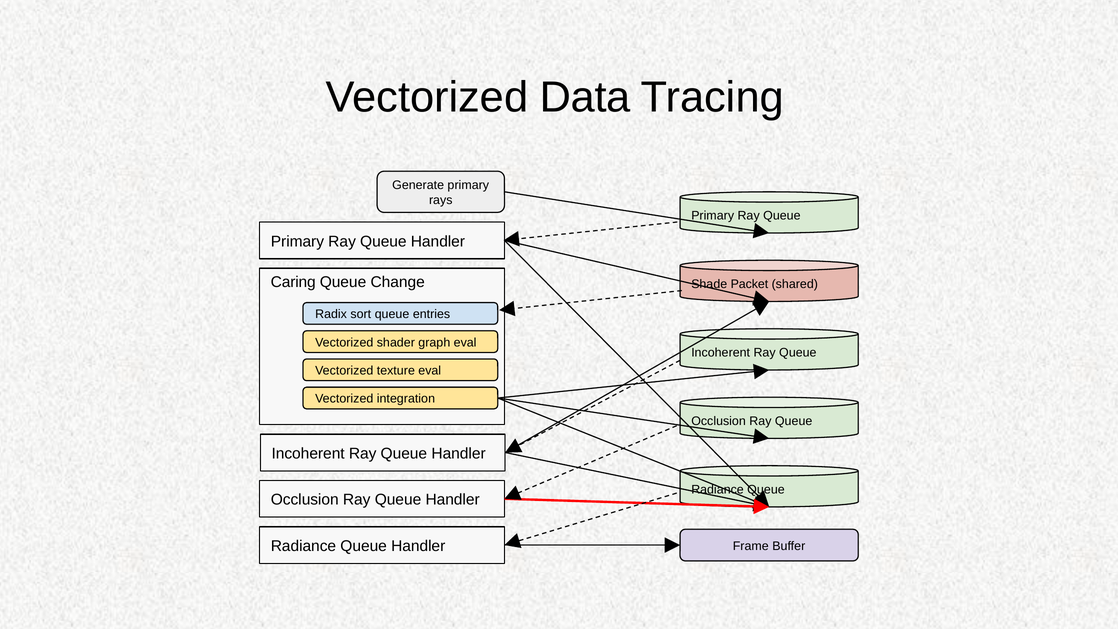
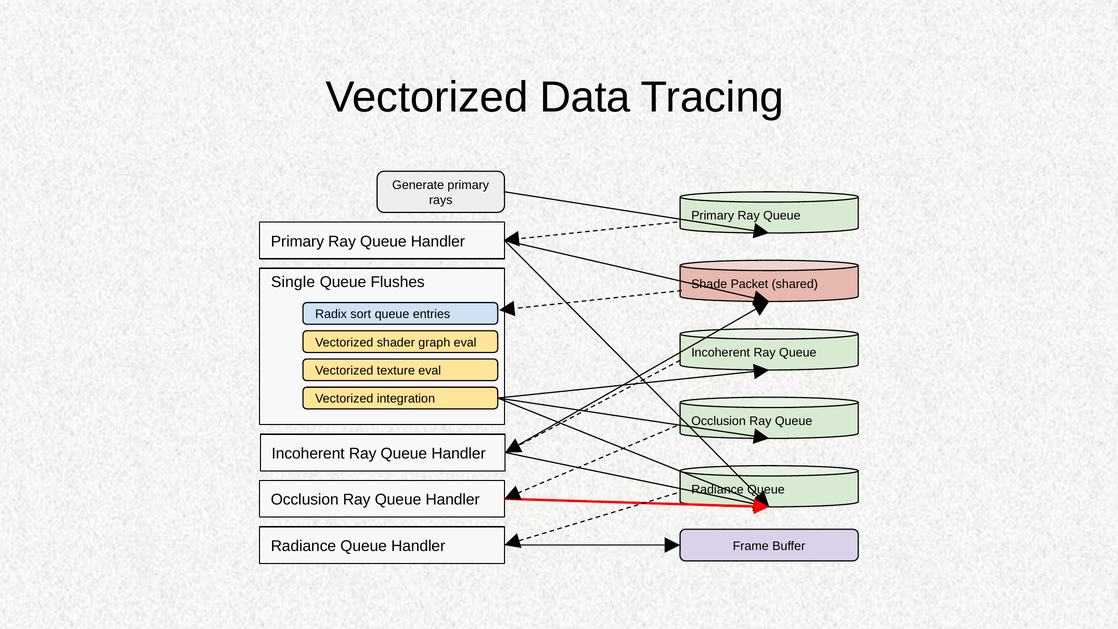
Caring: Caring -> Single (293, 282)
Change: Change -> Flushes (398, 282)
